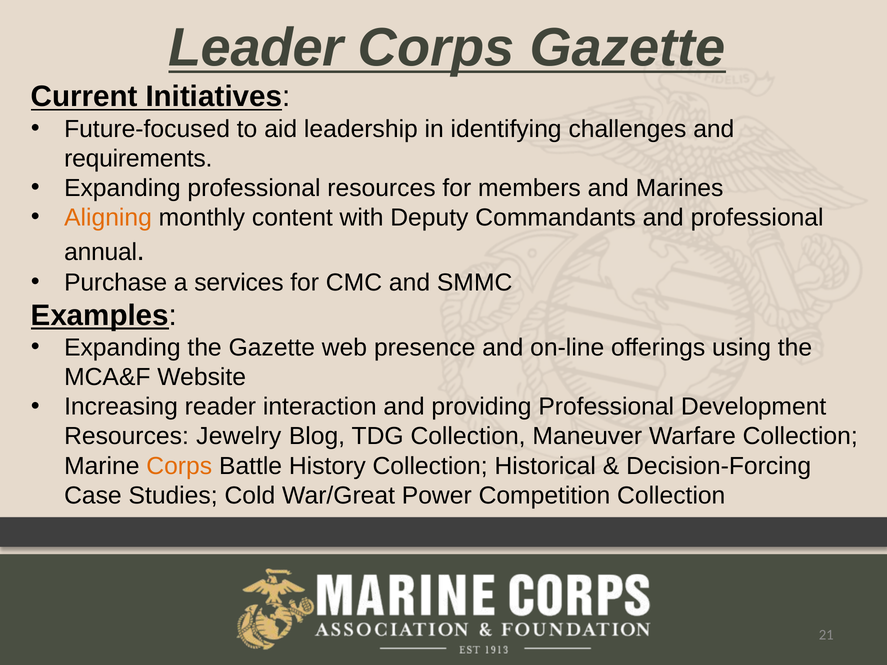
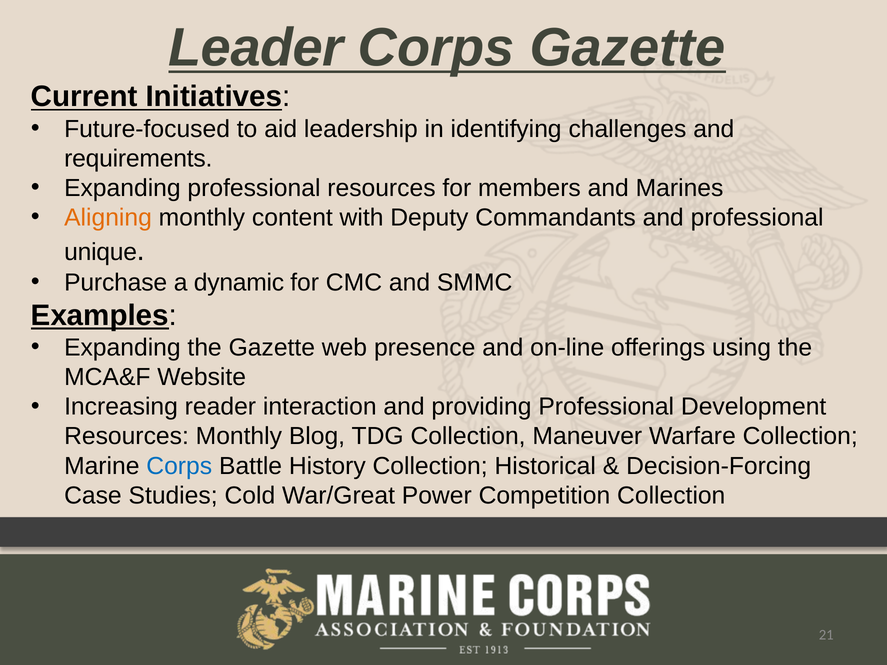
annual: annual -> unique (101, 252)
services: services -> dynamic (239, 283)
Resources Jewelry: Jewelry -> Monthly (239, 437)
Corps colour: orange -> blue (179, 466)
